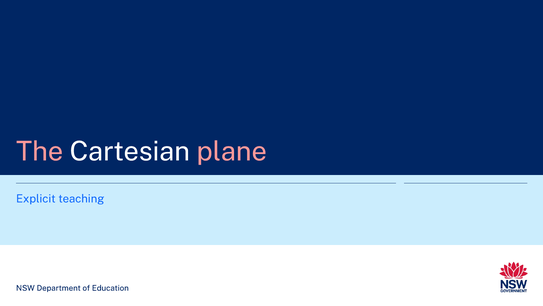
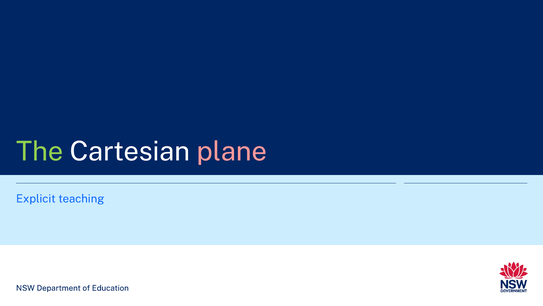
The colour: pink -> light green (40, 151)
